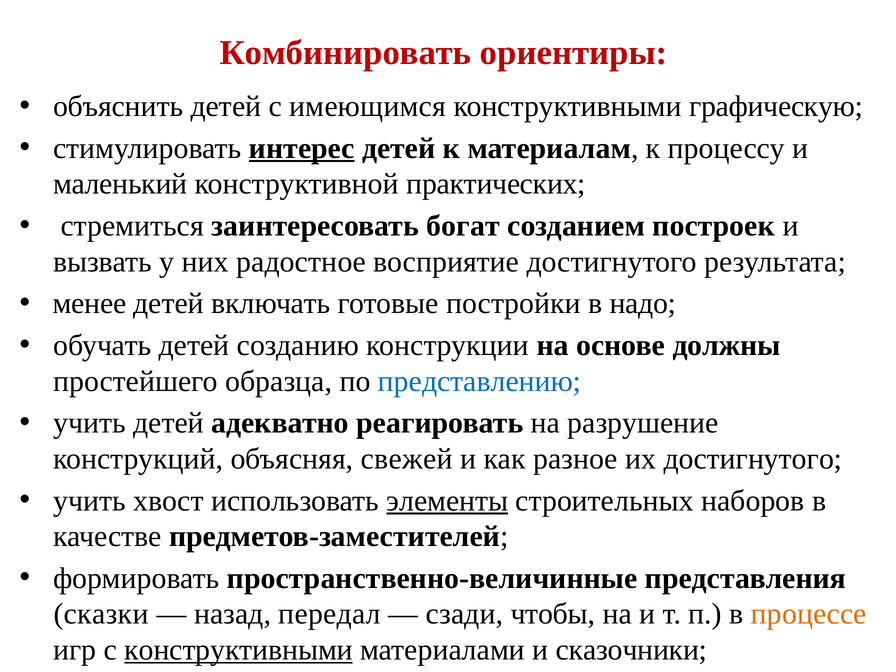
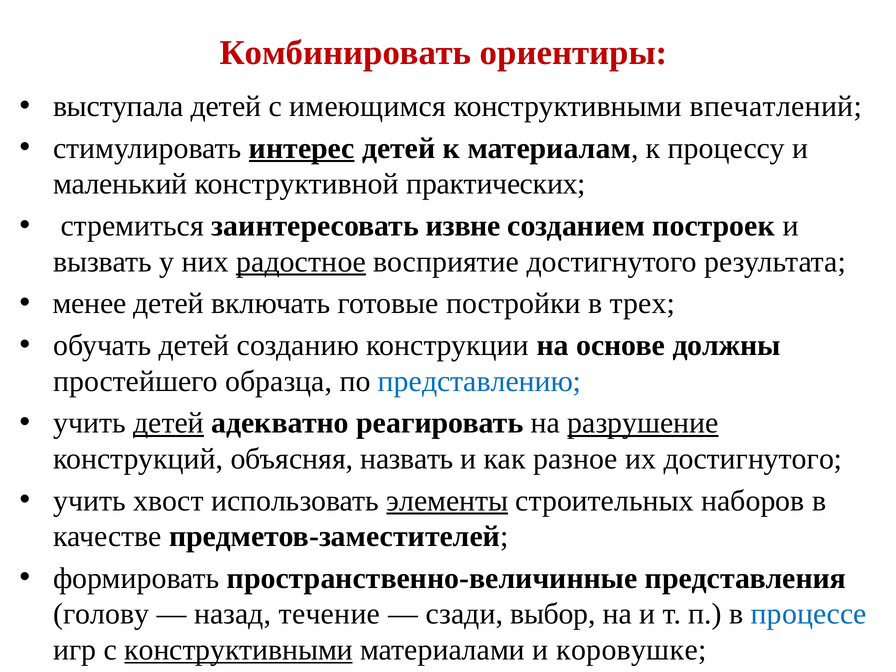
объяснить: объяснить -> выступала (118, 106)
графическую: графическую -> впечатлений (776, 106)
богат: богат -> извне (463, 226)
радостное underline: none -> present (301, 262)
надо: надо -> трех (642, 304)
детей underline: none -> present (168, 423)
разрушение underline: none -> present (643, 423)
свежей: свежей -> назвать (407, 459)
сказки: сказки -> голову (101, 614)
передал: передал -> течение (329, 614)
чтобы: чтобы -> выбор (553, 614)
процессе colour: orange -> blue (809, 614)
сказочники: сказочники -> коровушке (631, 650)
